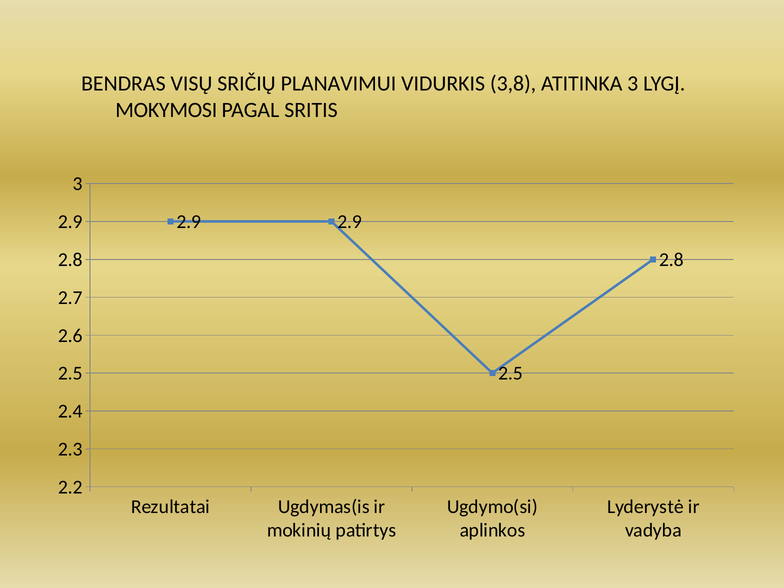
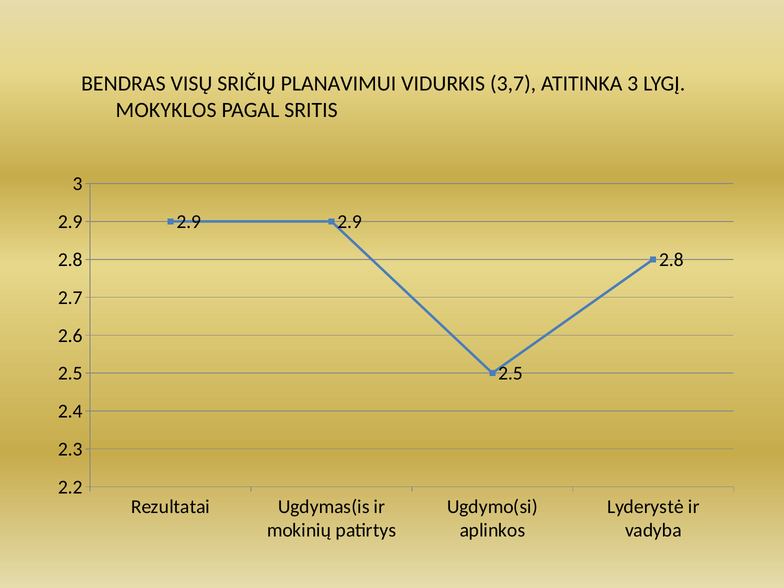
3,8: 3,8 -> 3,7 (513, 84)
MOKYMOSI: MOKYMOSI -> MOKYKLOS (166, 110)
